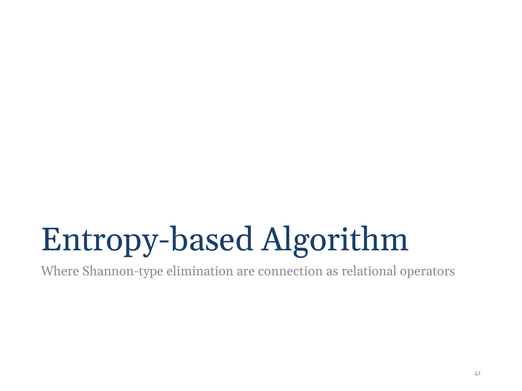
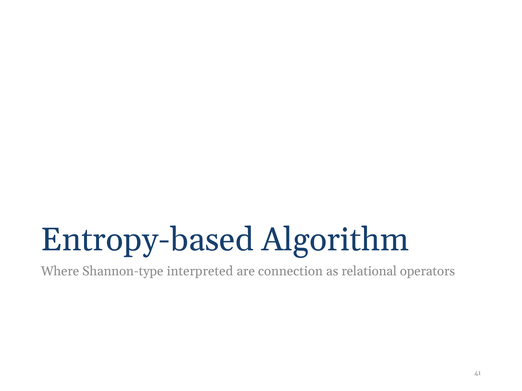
elimination: elimination -> interpreted (200, 272)
